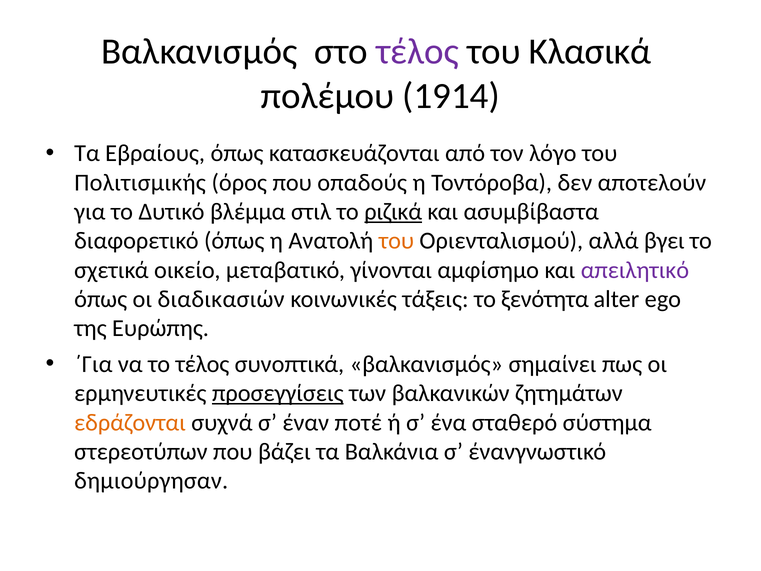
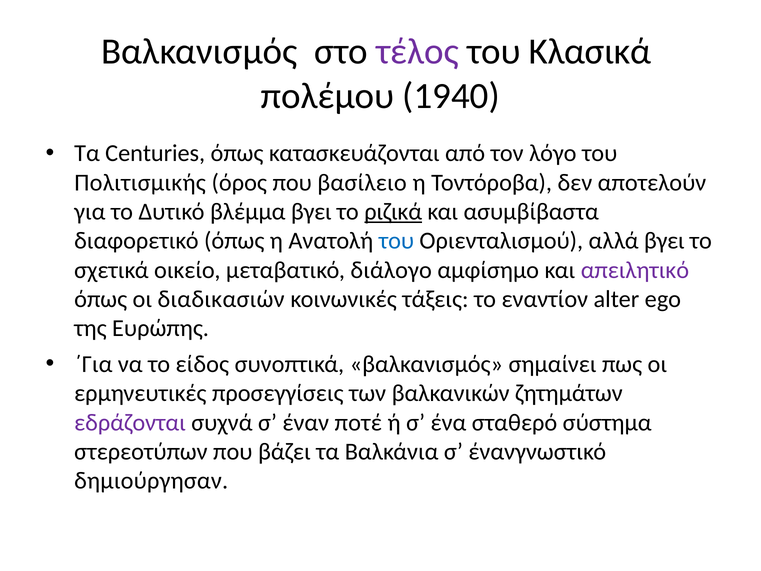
1914: 1914 -> 1940 (451, 96)
Εβραίους: Εβραίους -> Centuries (155, 153)
οπαδούς: οπαδούς -> βασίλειο (362, 182)
βλέμμα στιλ: στιλ -> βγει (311, 212)
του colour: orange -> blue (396, 241)
γίνονται: γίνονται -> διάλογο (391, 270)
ξενότητα: ξενότητα -> εναντίον (545, 299)
το τέλος: τέλος -> είδος (202, 364)
προσεγγίσεις underline: present -> none (278, 393)
εδράζονται colour: orange -> purple (130, 422)
